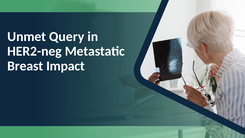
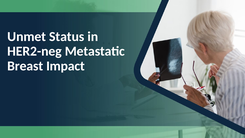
Query: Query -> Status (67, 36)
